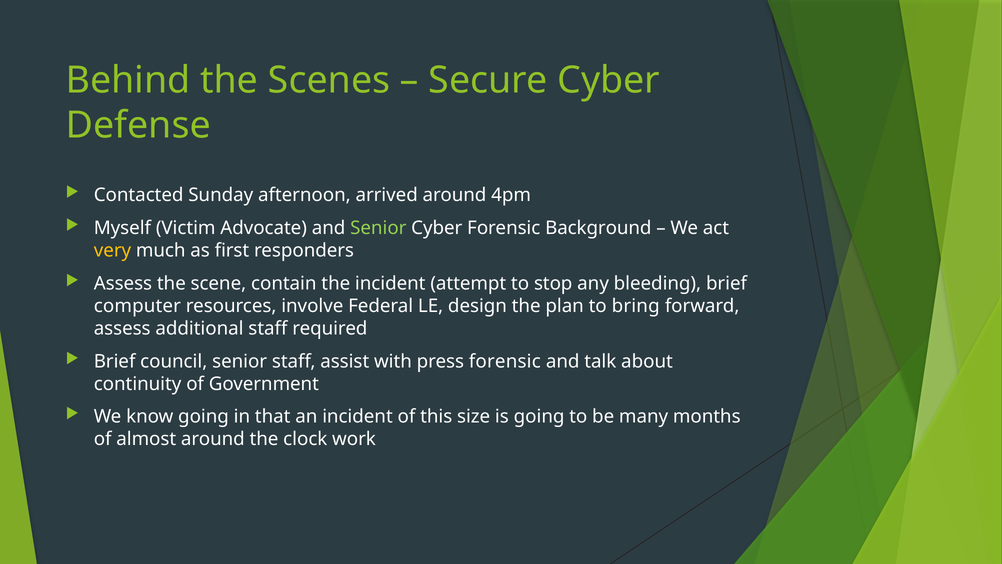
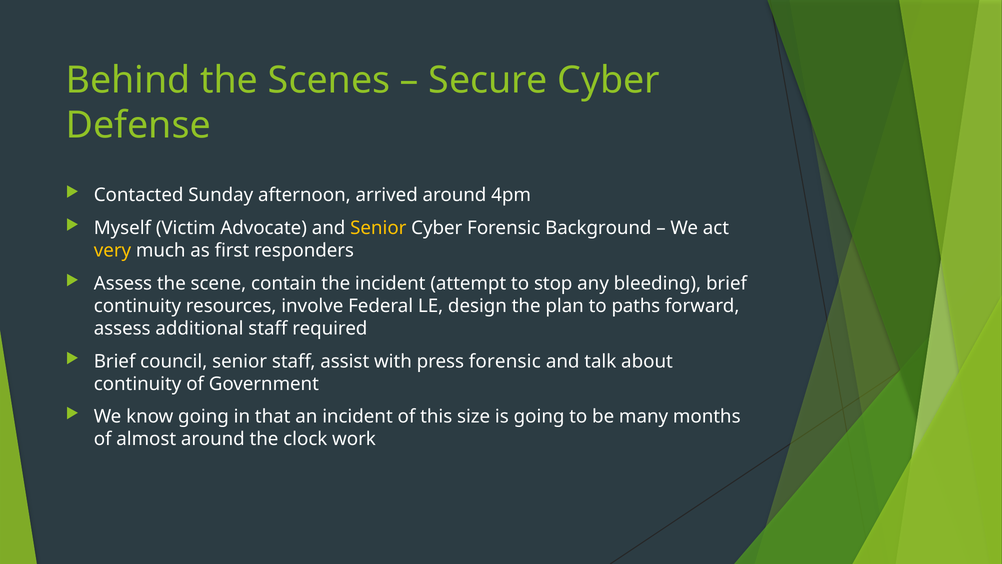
Senior colour: light green -> yellow (378, 228)
computer: computer -> continuity (137, 306)
bring: bring -> paths (636, 306)
